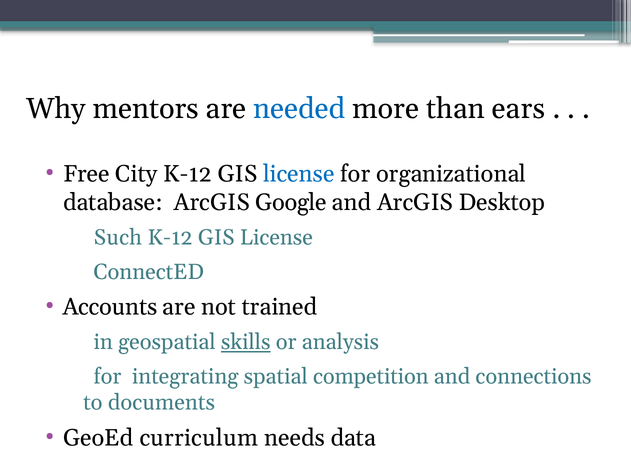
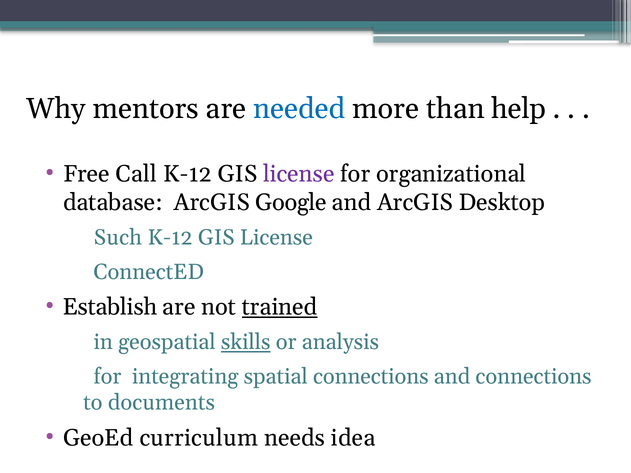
ears: ears -> help (519, 109)
City: City -> Call (136, 174)
license colour: blue -> purple (299, 174)
Accounts: Accounts -> Establish (110, 307)
trained underline: none -> present (280, 307)
spatial competition: competition -> connections (371, 377)
data: data -> idea (353, 438)
